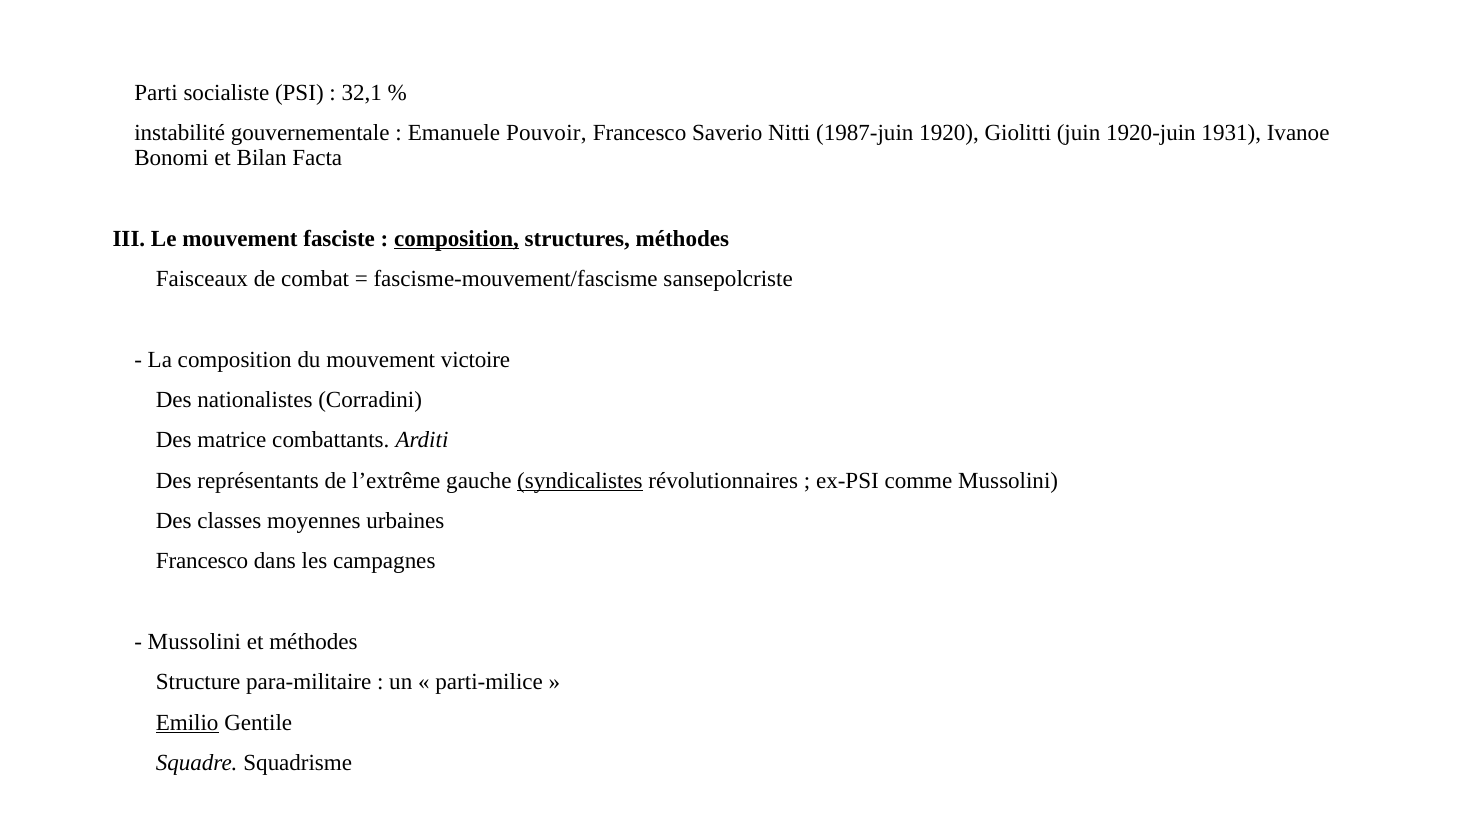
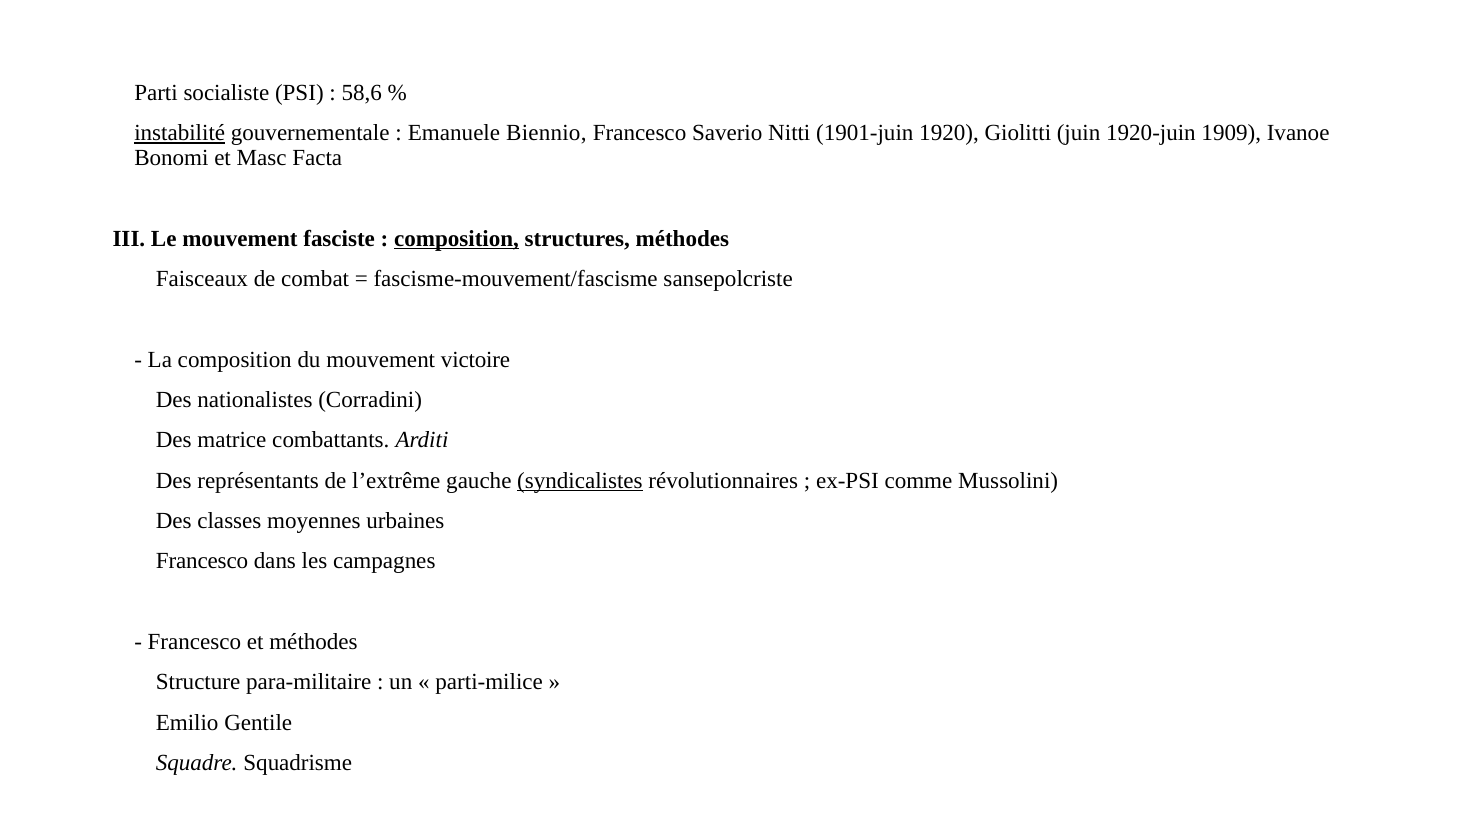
32,1: 32,1 -> 58,6 (362, 93)
instabilité underline: none -> present (180, 133)
Pouvoir: Pouvoir -> Biennio (546, 133)
1987-juin: 1987-juin -> 1901-juin (865, 133)
1931: 1931 -> 1909 (1231, 133)
Bilan: Bilan -> Masc (262, 158)
Mussolini: Mussolini -> Francesco (194, 642)
Emilio underline: present -> none (187, 722)
